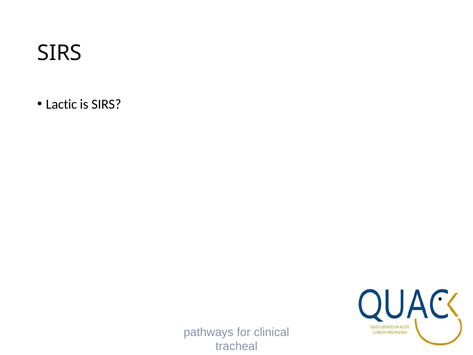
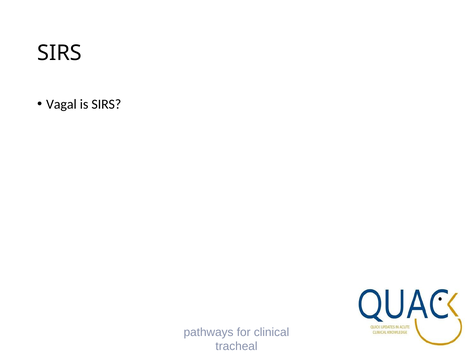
Lactic: Lactic -> Vagal (61, 104)
